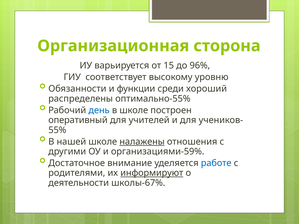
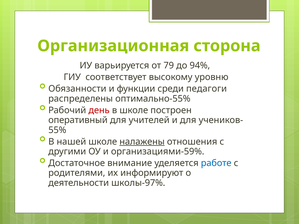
15: 15 -> 79 (169, 66)
96%: 96% -> 94% (200, 66)
хороший: хороший -> педагоги (207, 89)
день colour: blue -> red (99, 110)
информируют underline: present -> none (152, 173)
школы-67%: школы-67% -> школы-97% (138, 183)
